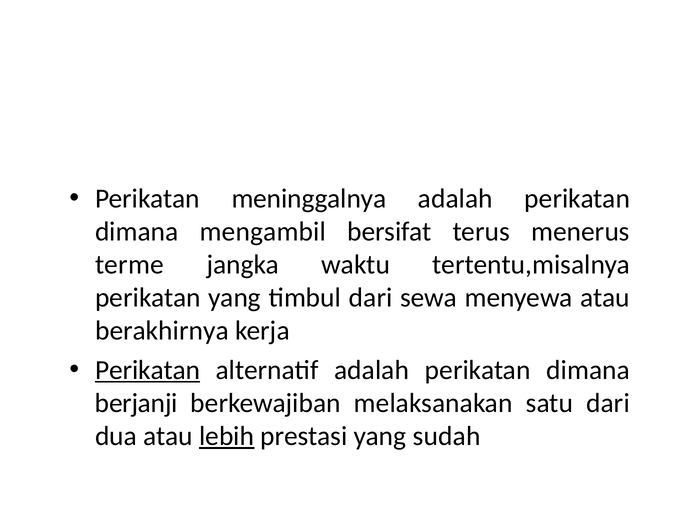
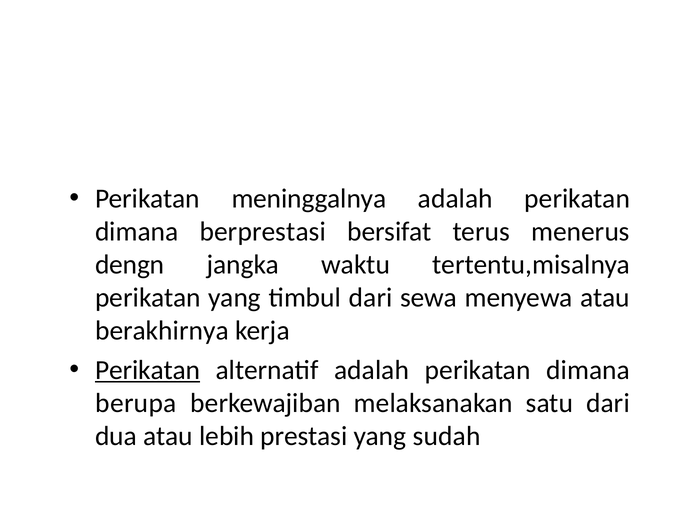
mengambil: mengambil -> berprestasi (263, 231)
terme: terme -> dengn (130, 264)
berjanji: berjanji -> berupa (136, 402)
lebih underline: present -> none (227, 436)
